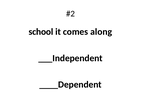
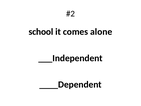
along: along -> alone (101, 32)
